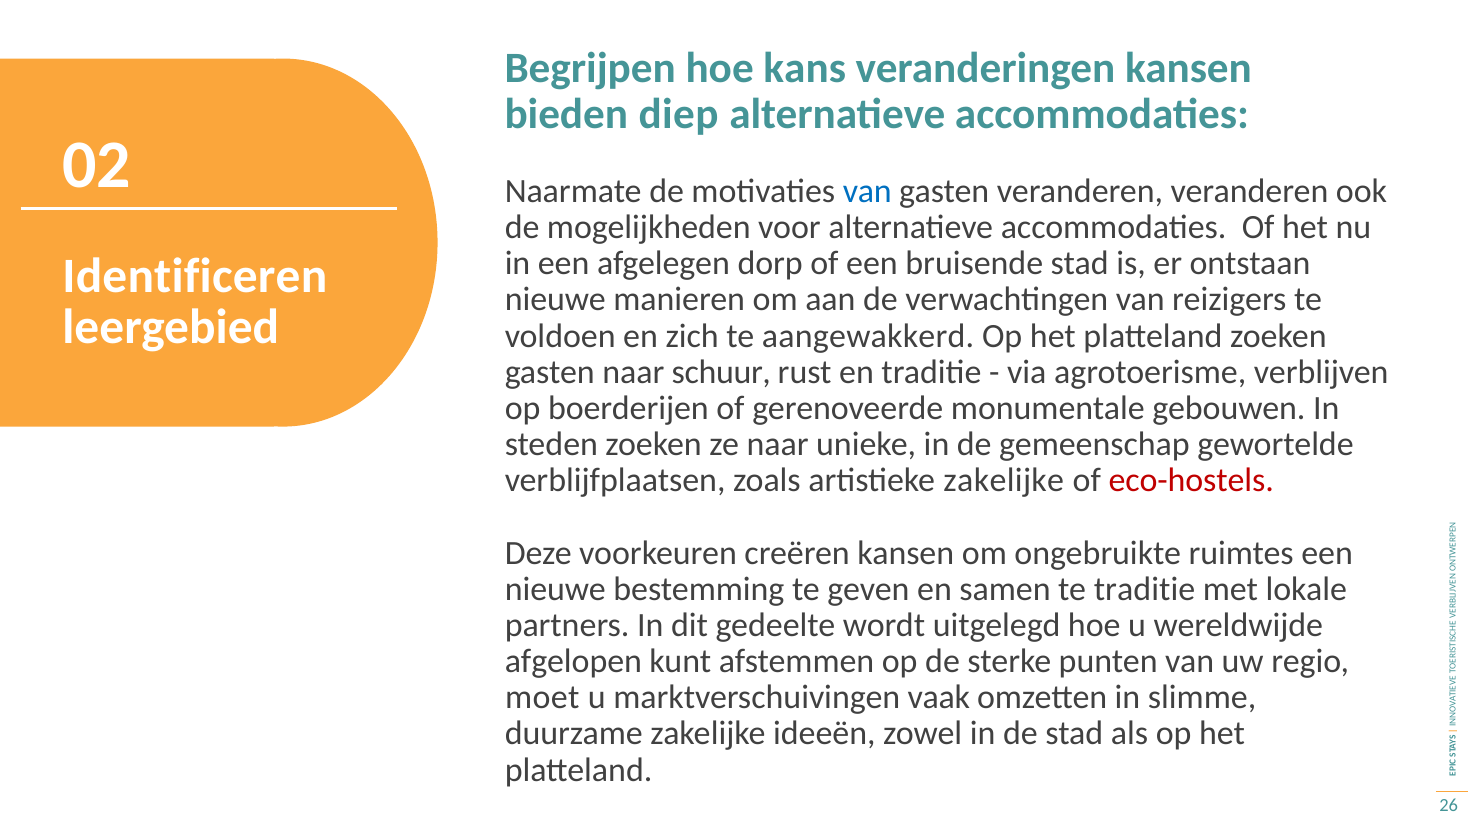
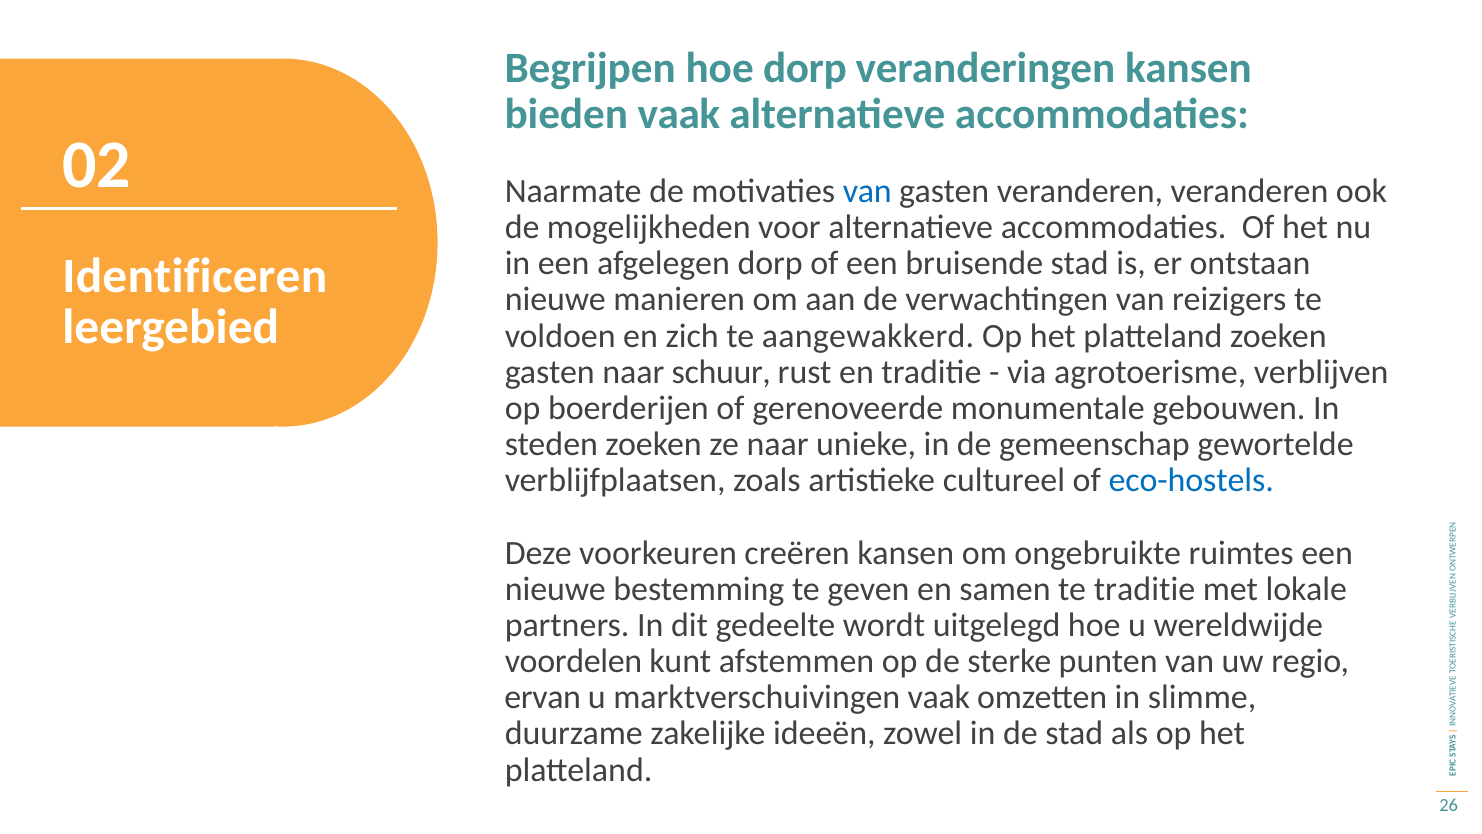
hoe kans: kans -> dorp (805, 68)
bieden diep: diep -> vaak (679, 114)
artistieke zakelijke: zakelijke -> cultureel (1004, 480)
eco-hostels colour: red -> blue (1191, 480)
afgelopen: afgelopen -> voordelen (573, 661)
moet: moet -> ervan (543, 697)
